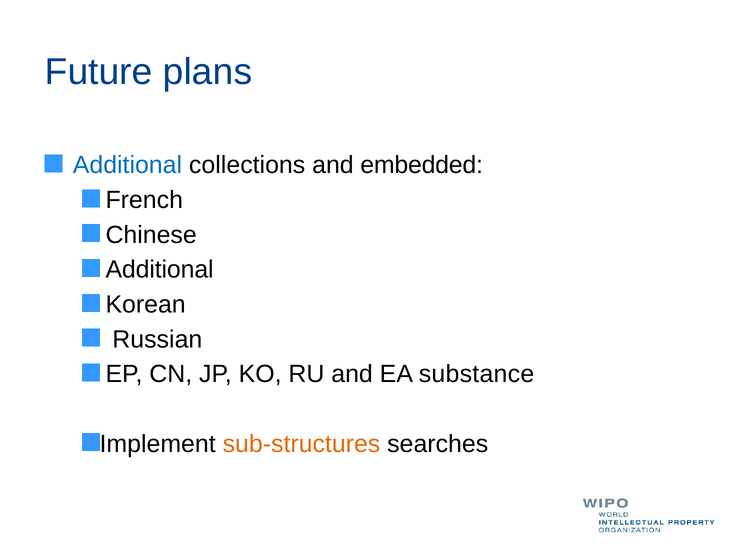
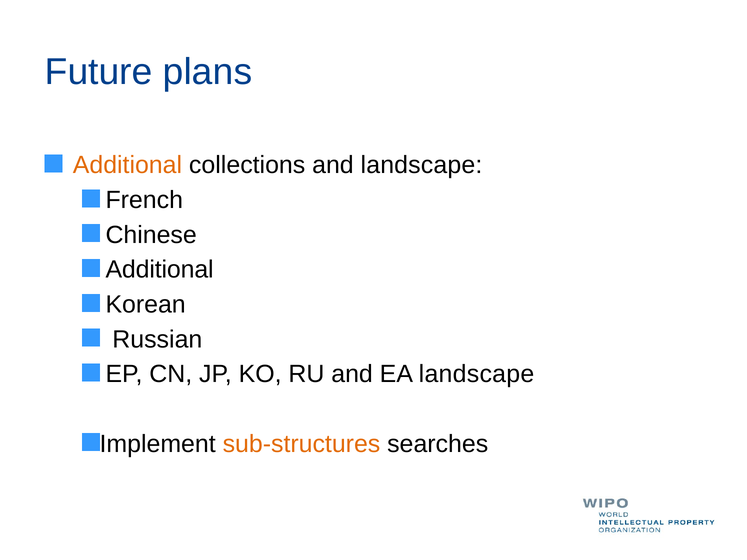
Additional colour: blue -> orange (127, 165)
and embedded: embedded -> landscape (421, 165)
EA substance: substance -> landscape (477, 374)
